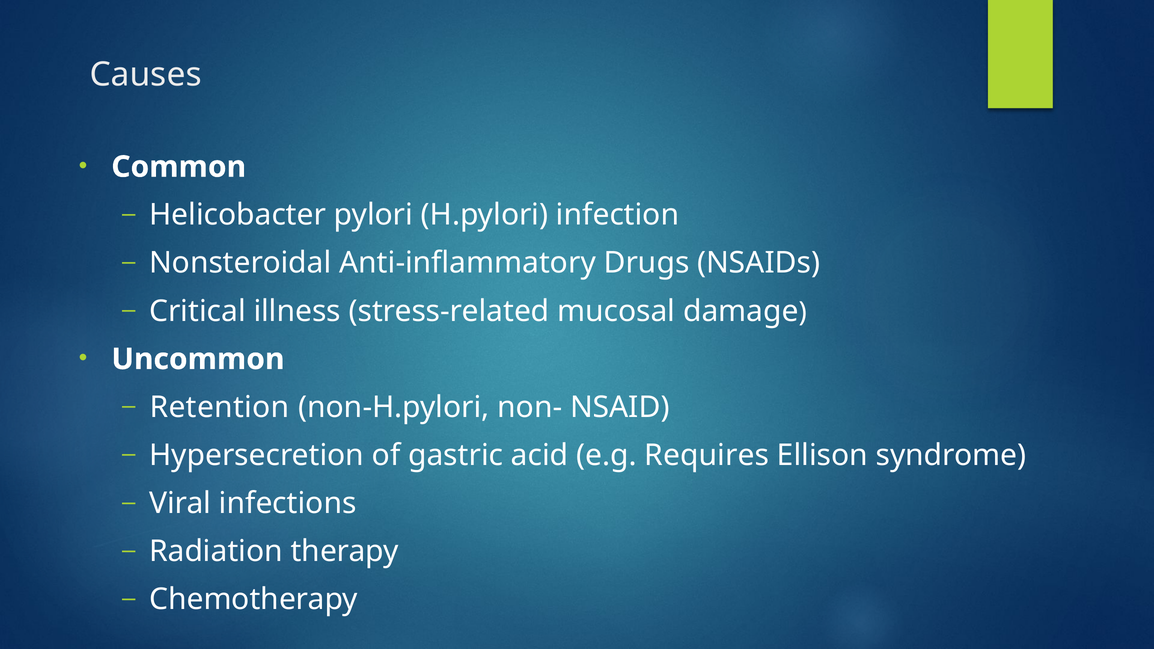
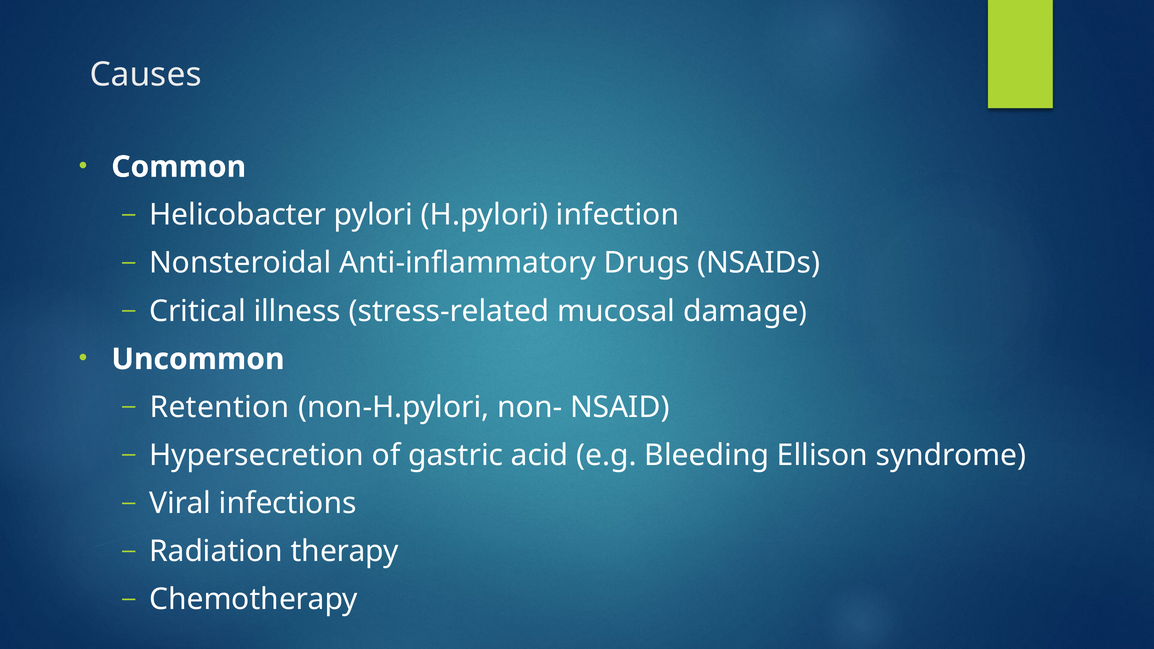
Requires: Requires -> Bleeding (707, 455)
